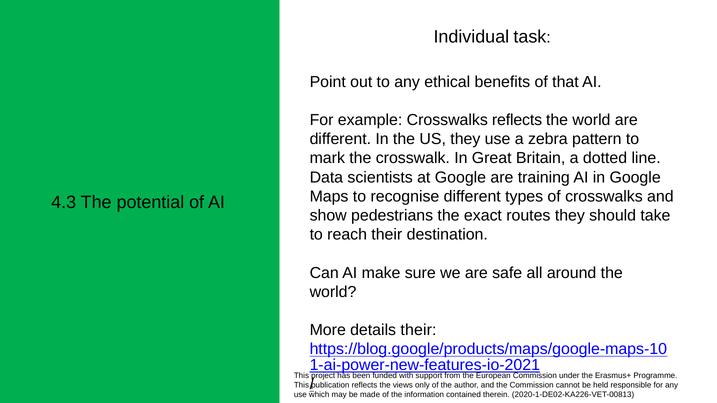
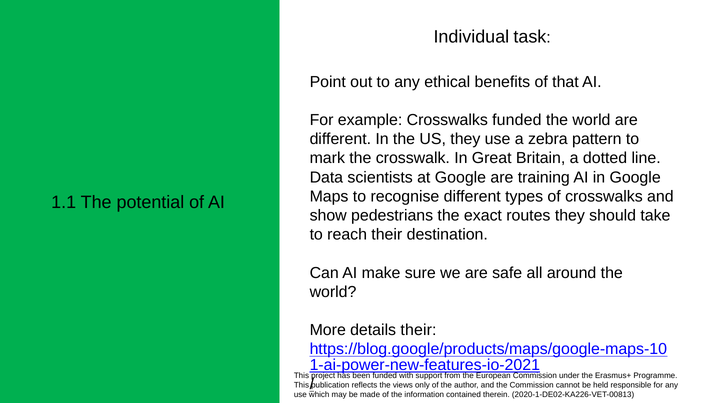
Crosswalks reflects: reflects -> funded (517, 120)
4.3: 4.3 -> 1.1 (64, 203)
